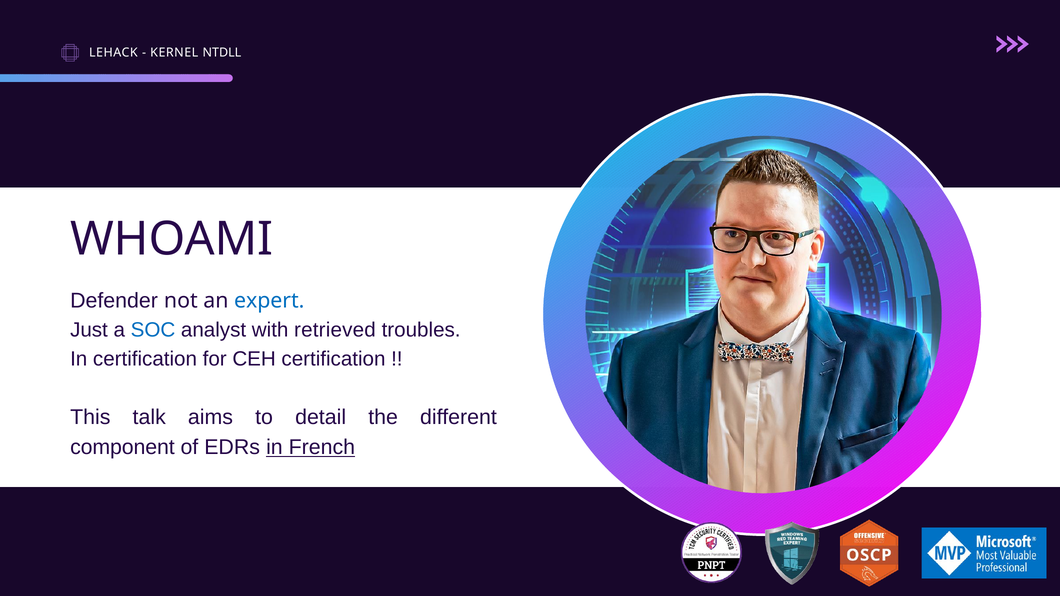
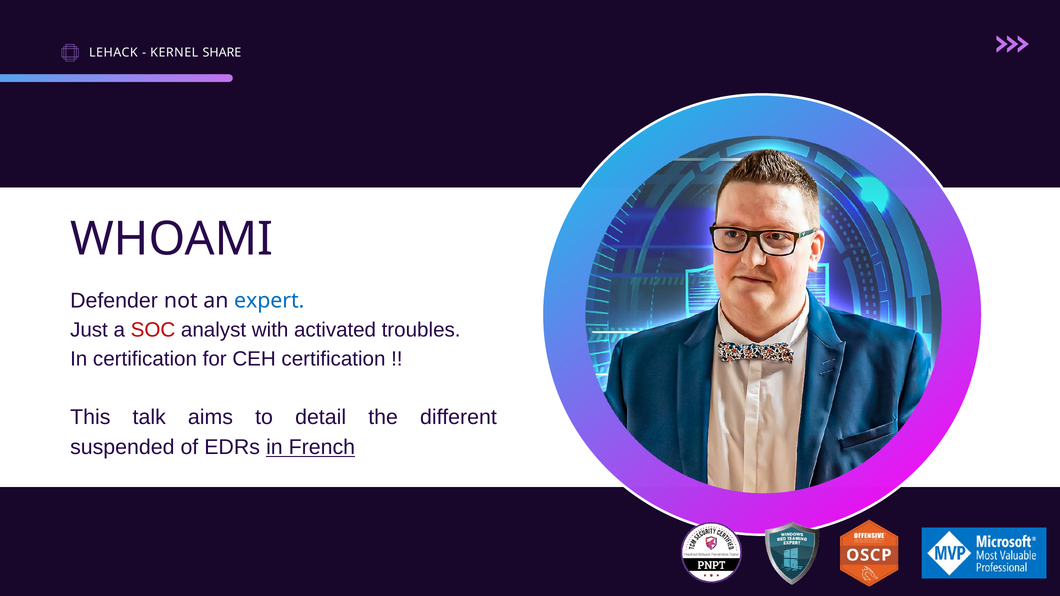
NTDLL: NTDLL -> SHARE (222, 53)
SOC colour: blue -> red (153, 330)
retrieved: retrieved -> activated (335, 330)
component: component -> suspended (122, 447)
